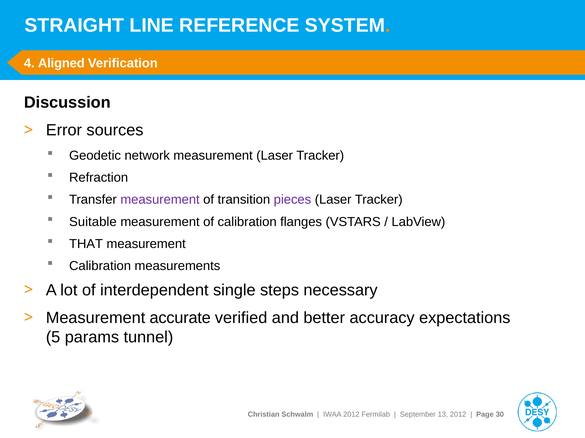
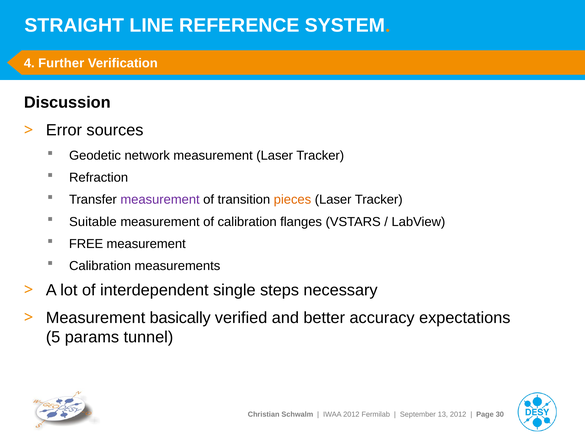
Aligned: Aligned -> Further (61, 63)
pieces colour: purple -> orange (292, 200)
THAT: THAT -> FREE (86, 244)
accurate: accurate -> basically (180, 318)
